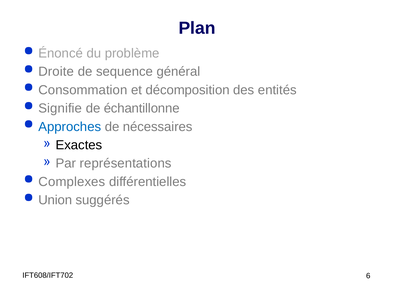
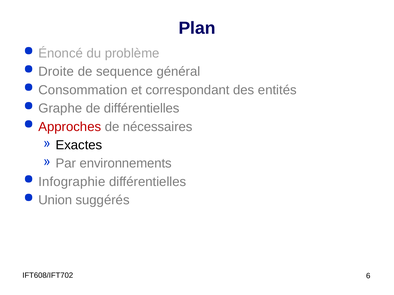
décomposition: décomposition -> correspondant (188, 90)
Signifie: Signifie -> Graphe (60, 109)
de échantillonne: échantillonne -> différentielles (142, 109)
Approches colour: blue -> red (70, 127)
représentations: représentations -> environnements (126, 164)
Complexes: Complexes -> Infographie (72, 182)
